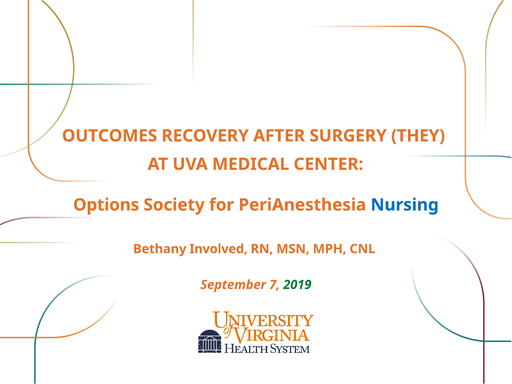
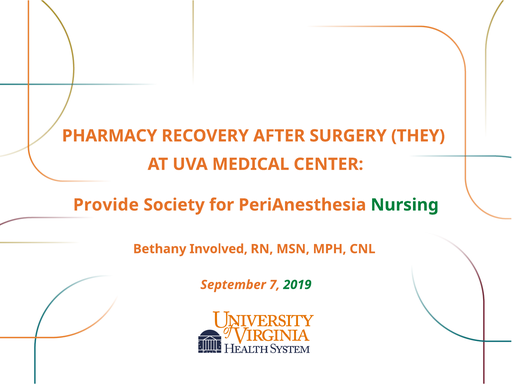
OUTCOMES: OUTCOMES -> PHARMACY (110, 136)
Options: Options -> Provide (106, 205)
Nursing colour: blue -> green (405, 205)
